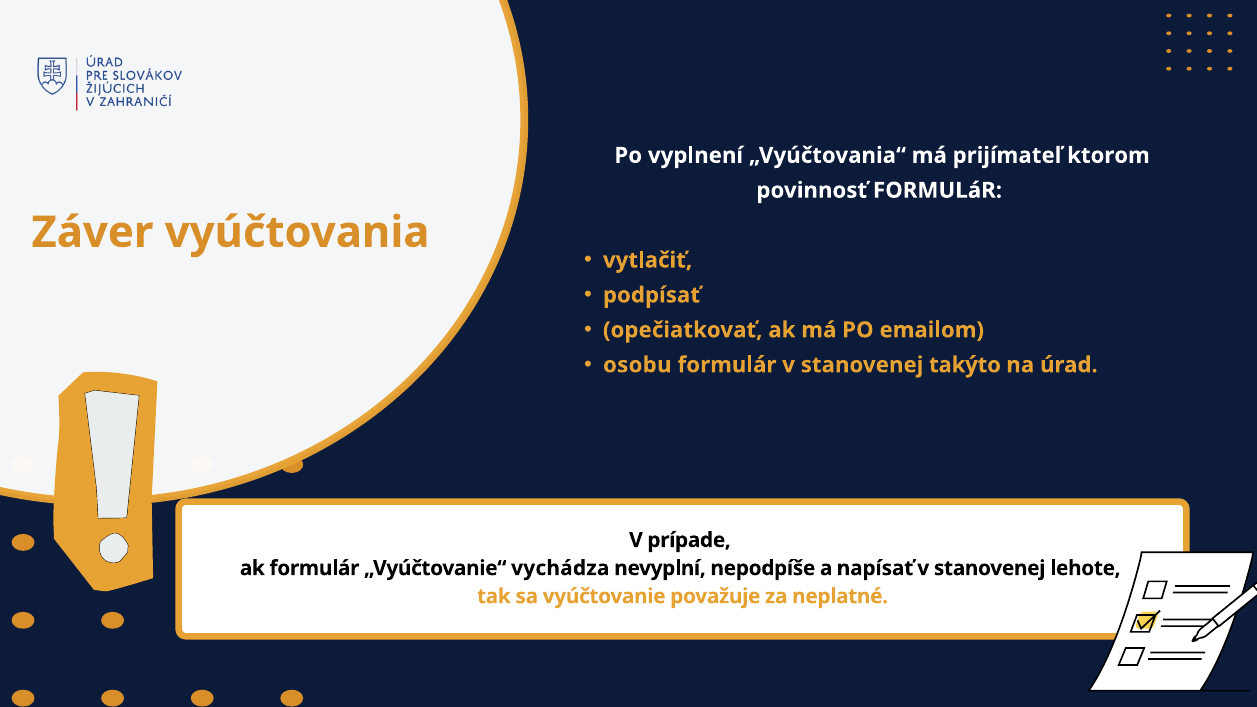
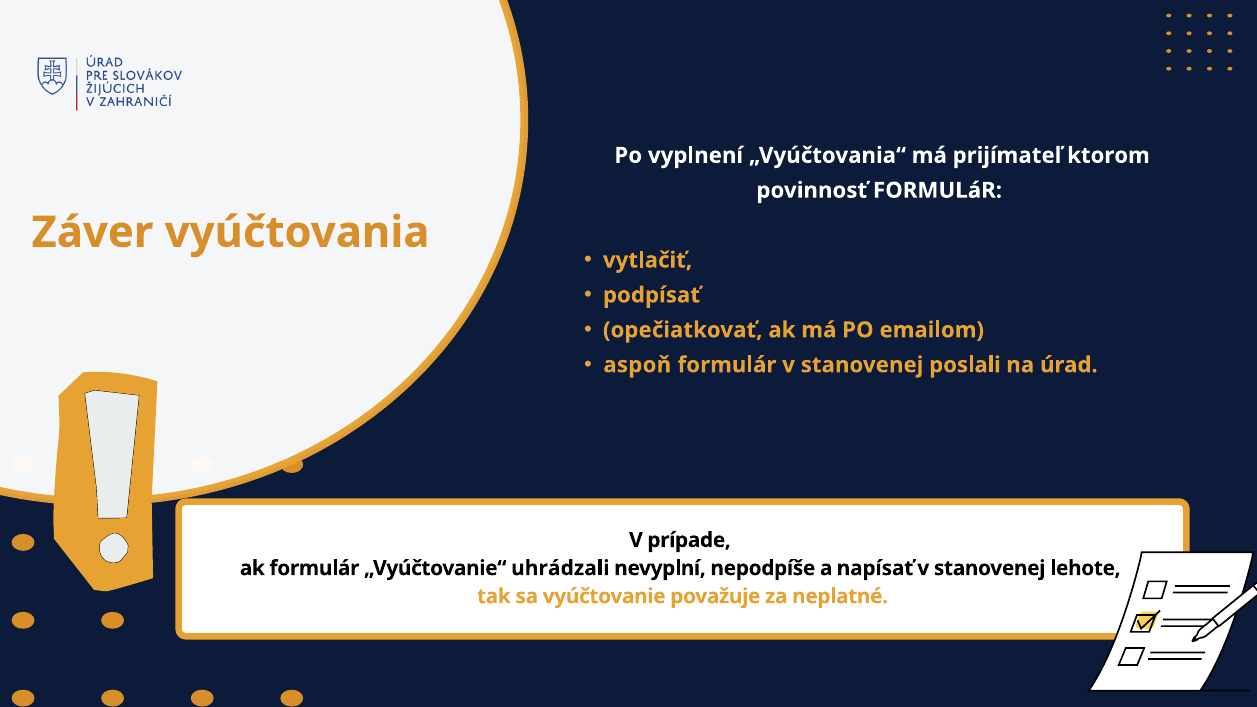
osobu: osobu -> aspoň (637, 365)
takýto: takýto -> poslali (965, 365)
vychádza: vychádza -> uhrádzali (560, 568)
